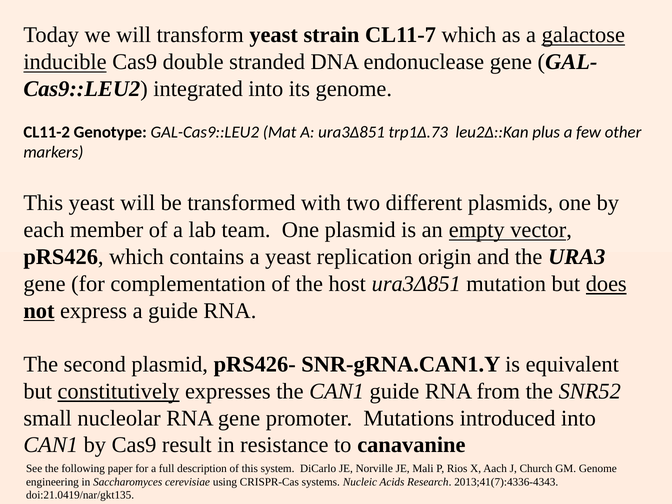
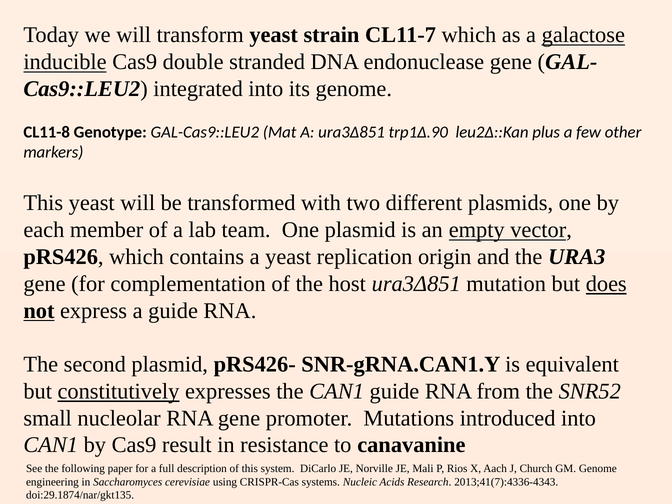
CL11-2: CL11-2 -> CL11-8 (47, 132)
trp1Δ.73: trp1Δ.73 -> trp1Δ.90 (418, 132)
doi:21.0419/nar/gkt135: doi:21.0419/nar/gkt135 -> doi:29.1874/nar/gkt135 (80, 495)
